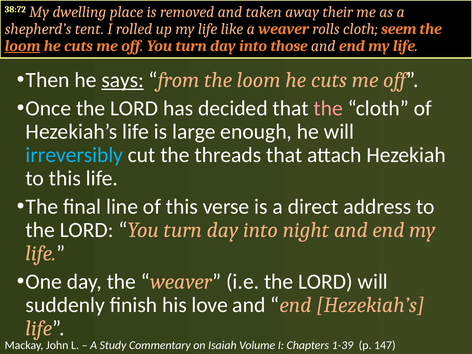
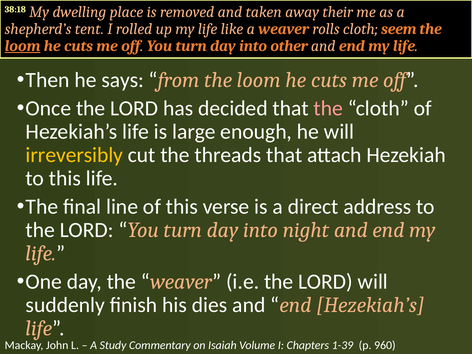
38:72: 38:72 -> 38:18 (15, 9)
those: those -> other (289, 46)
says underline: present -> none (123, 80)
irreversibly colour: light blue -> yellow (74, 155)
love: love -> dies (210, 305)
147: 147 -> 960 (385, 345)
